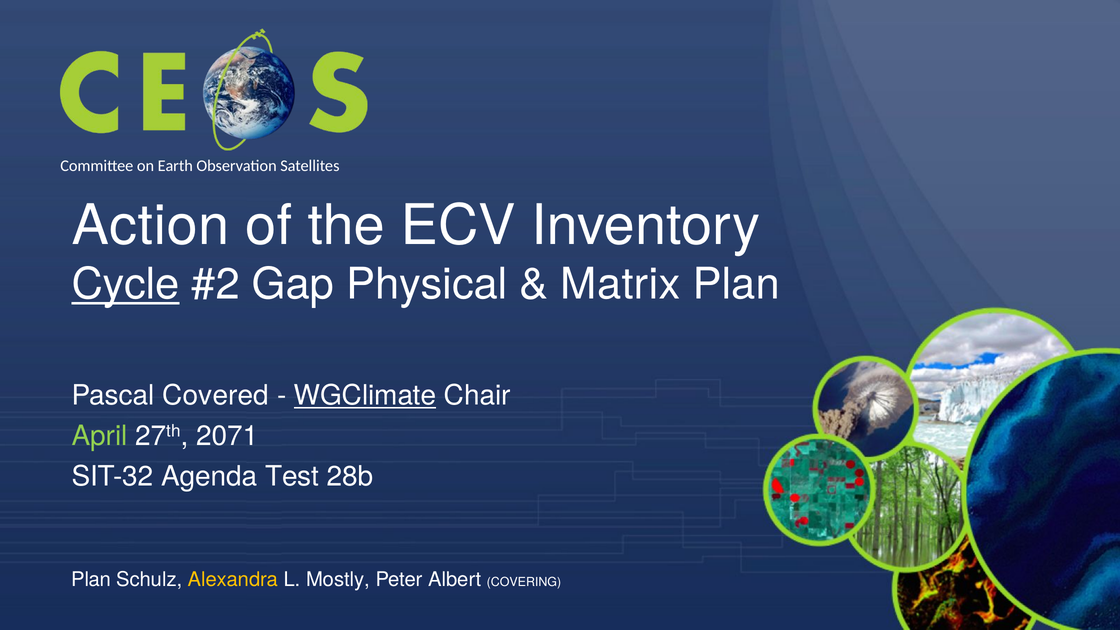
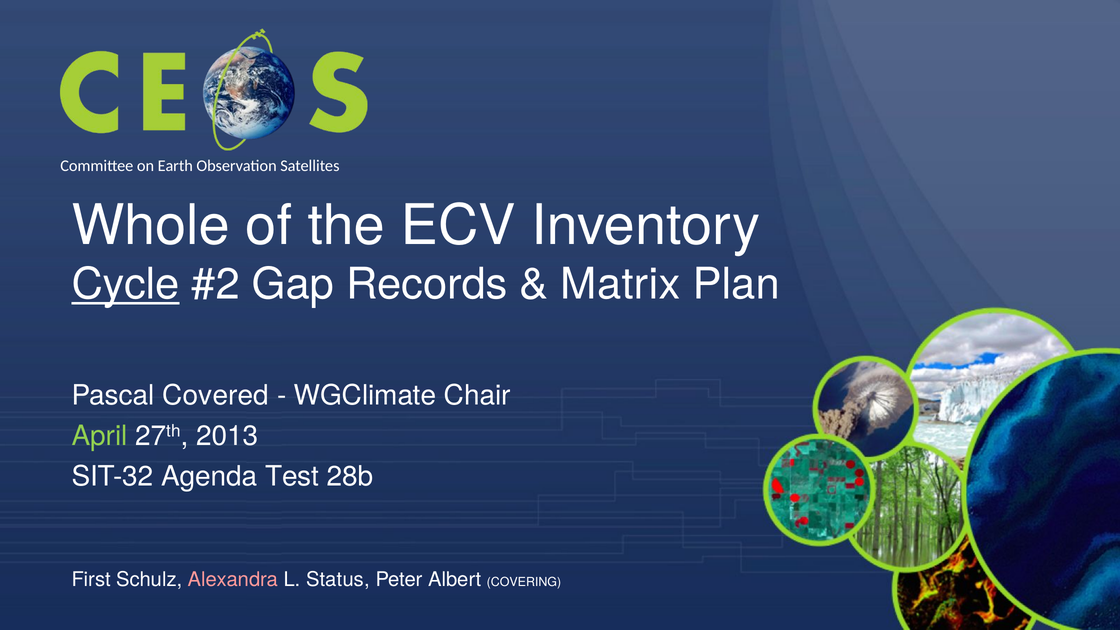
Action: Action -> Whole (151, 226)
Physical: Physical -> Records (427, 285)
WGClimate underline: present -> none (365, 396)
2071: 2071 -> 2013 (227, 436)
Plan: Plan -> First (91, 580)
Alexandra colour: yellow -> pink (233, 580)
Mostly: Mostly -> Status (338, 580)
